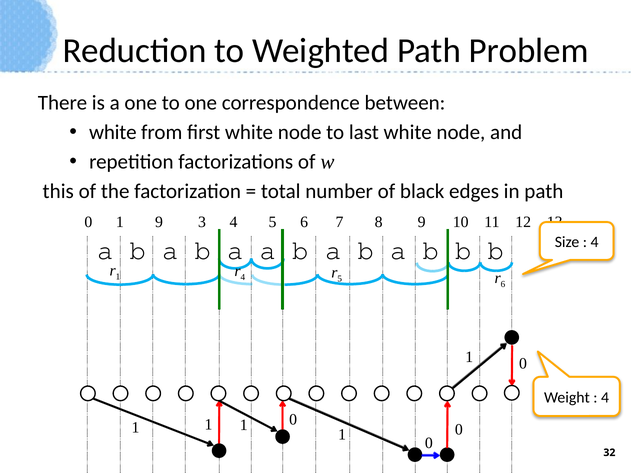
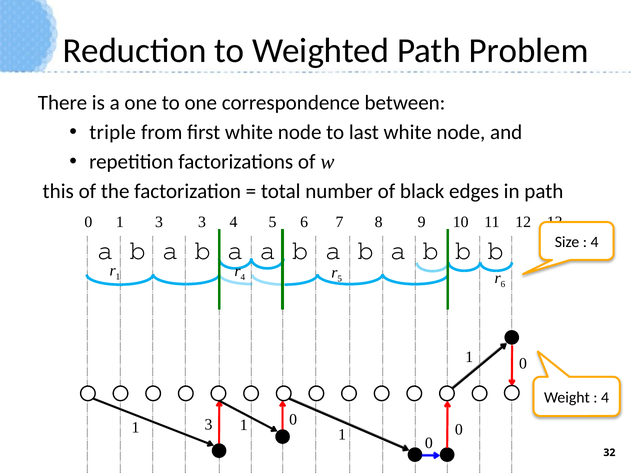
white: white -> triple (113, 133)
0 1 9: 9 -> 3 (159, 222)
1: 1 -> 3 (208, 425)
